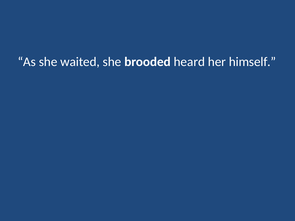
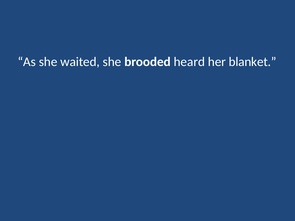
himself: himself -> blanket (252, 62)
